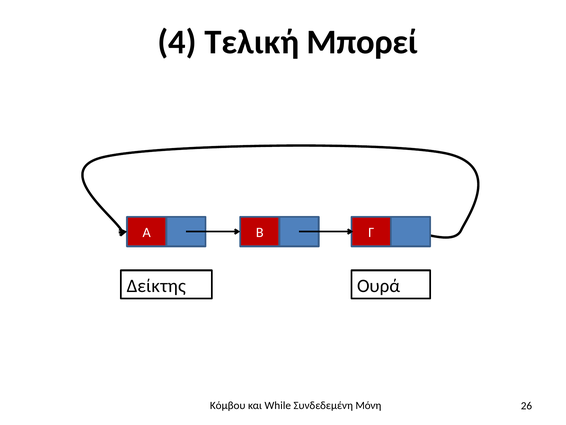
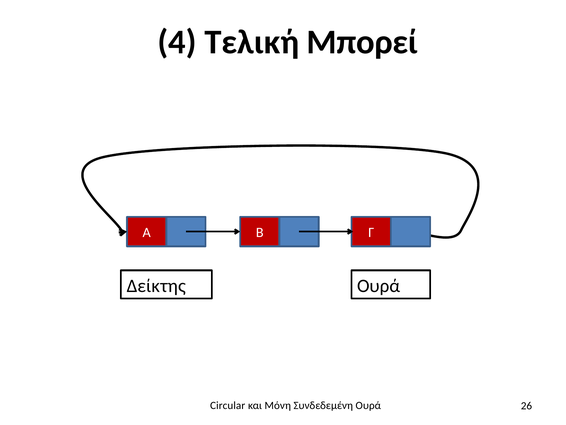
Κόμβου: Κόμβου -> Circular (228, 405)
While: While -> Μόνη (278, 405)
Συνδεδεμένη Μόνη: Μόνη -> Ουρά (368, 405)
